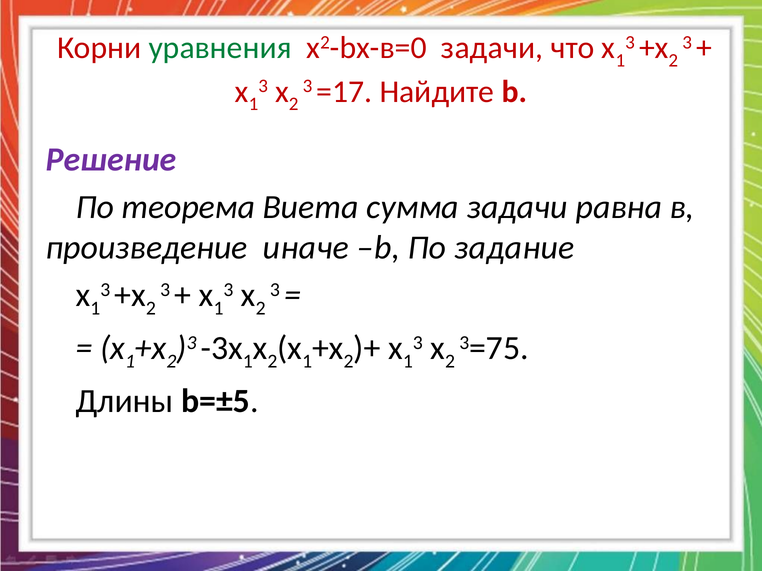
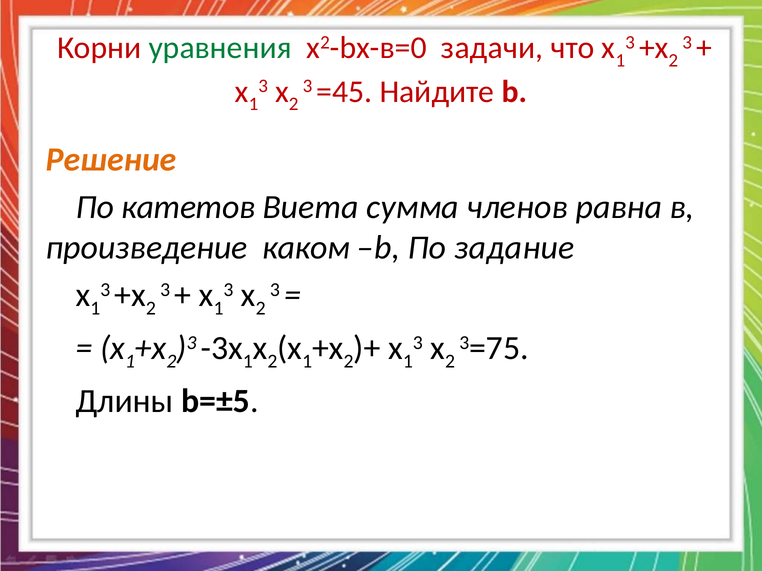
=17: =17 -> =45 (344, 92)
Решение colour: purple -> orange (111, 160)
теорема: теорема -> катетов (189, 207)
сумма задачи: задачи -> членов (517, 207)
иначе: иначе -> каком (306, 248)
